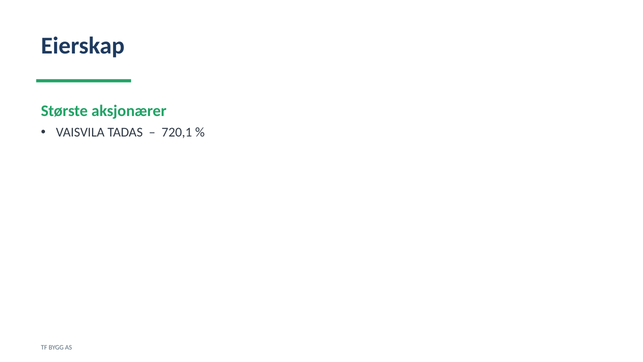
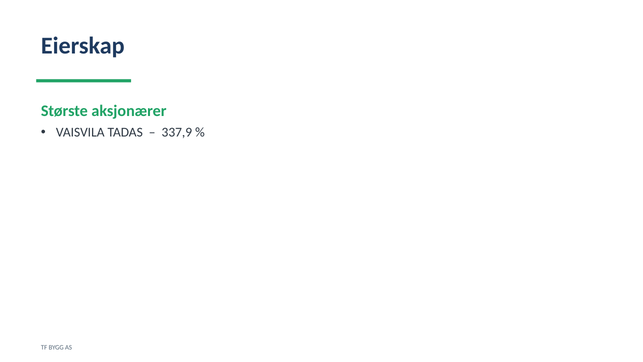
720,1: 720,1 -> 337,9 (177, 132)
